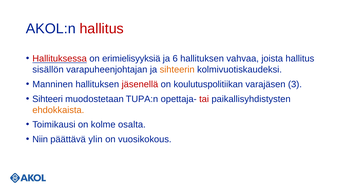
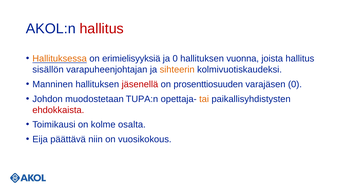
Hallituksessa colour: red -> orange (60, 59)
ja 6: 6 -> 0 (175, 59)
vahvaa: vahvaa -> vuonna (243, 59)
koulutuspolitiikan: koulutuspolitiikan -> prosenttiosuuden (208, 84)
varajäsen 3: 3 -> 0 (295, 84)
Sihteeri: Sihteeri -> Johdon (48, 99)
tai colour: red -> orange (204, 99)
ehdokkaista colour: orange -> red (58, 110)
Niin: Niin -> Eija (40, 139)
ylin: ylin -> niin (96, 139)
